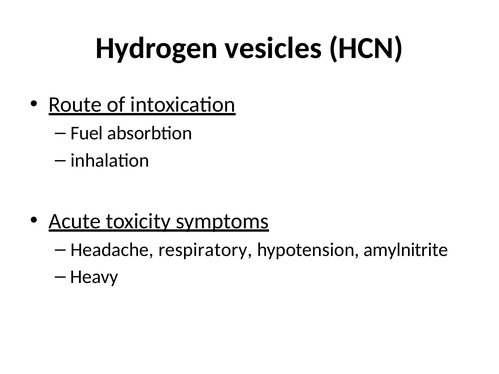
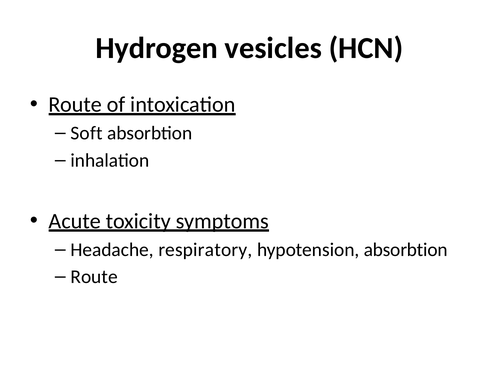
Fuel: Fuel -> Soft (87, 133)
hypotension amylnitrite: amylnitrite -> absorbtion (406, 250)
Heavy: Heavy -> Route (94, 277)
